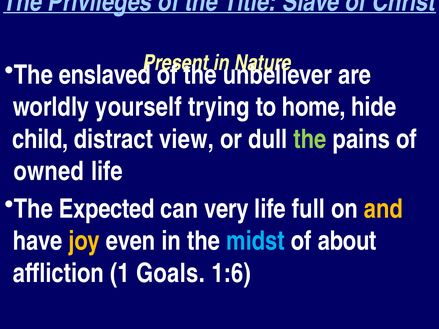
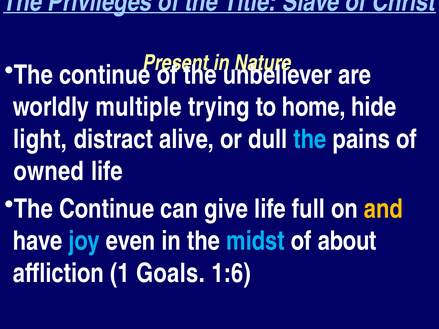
enslaved: enslaved -> continue (105, 75)
yourself: yourself -> multiple (139, 107)
child: child -> light (40, 139)
view: view -> alive (187, 139)
the colour: light green -> light blue (310, 139)
Expected: Expected -> Continue (107, 209)
very: very -> give (226, 209)
joy colour: yellow -> light blue (84, 241)
